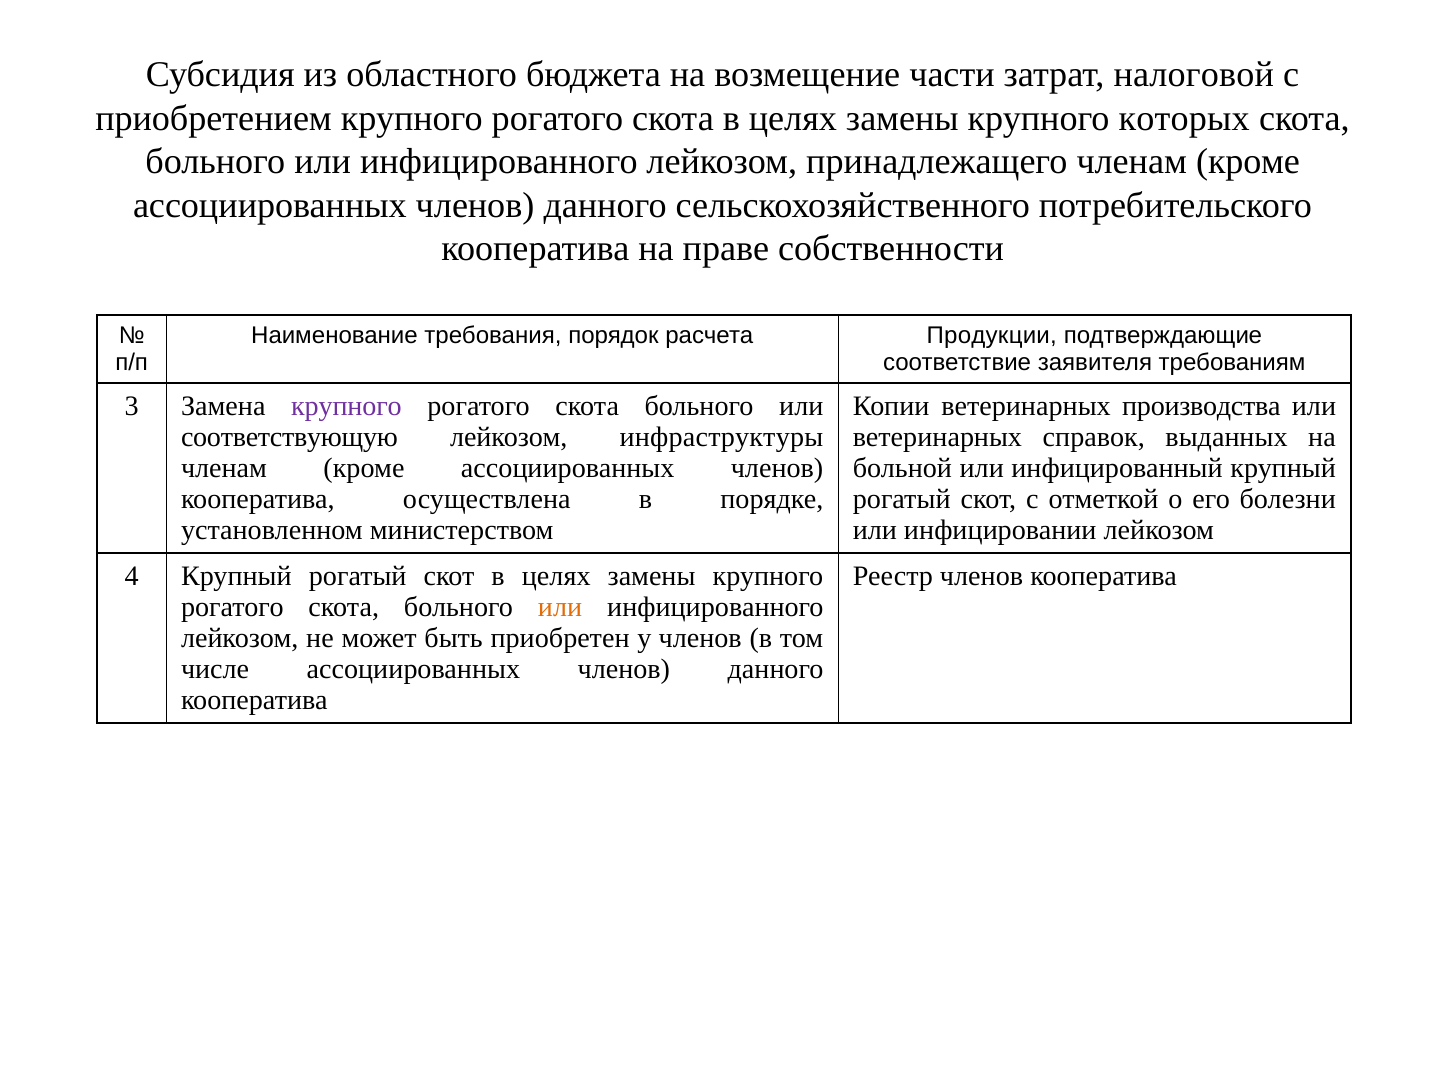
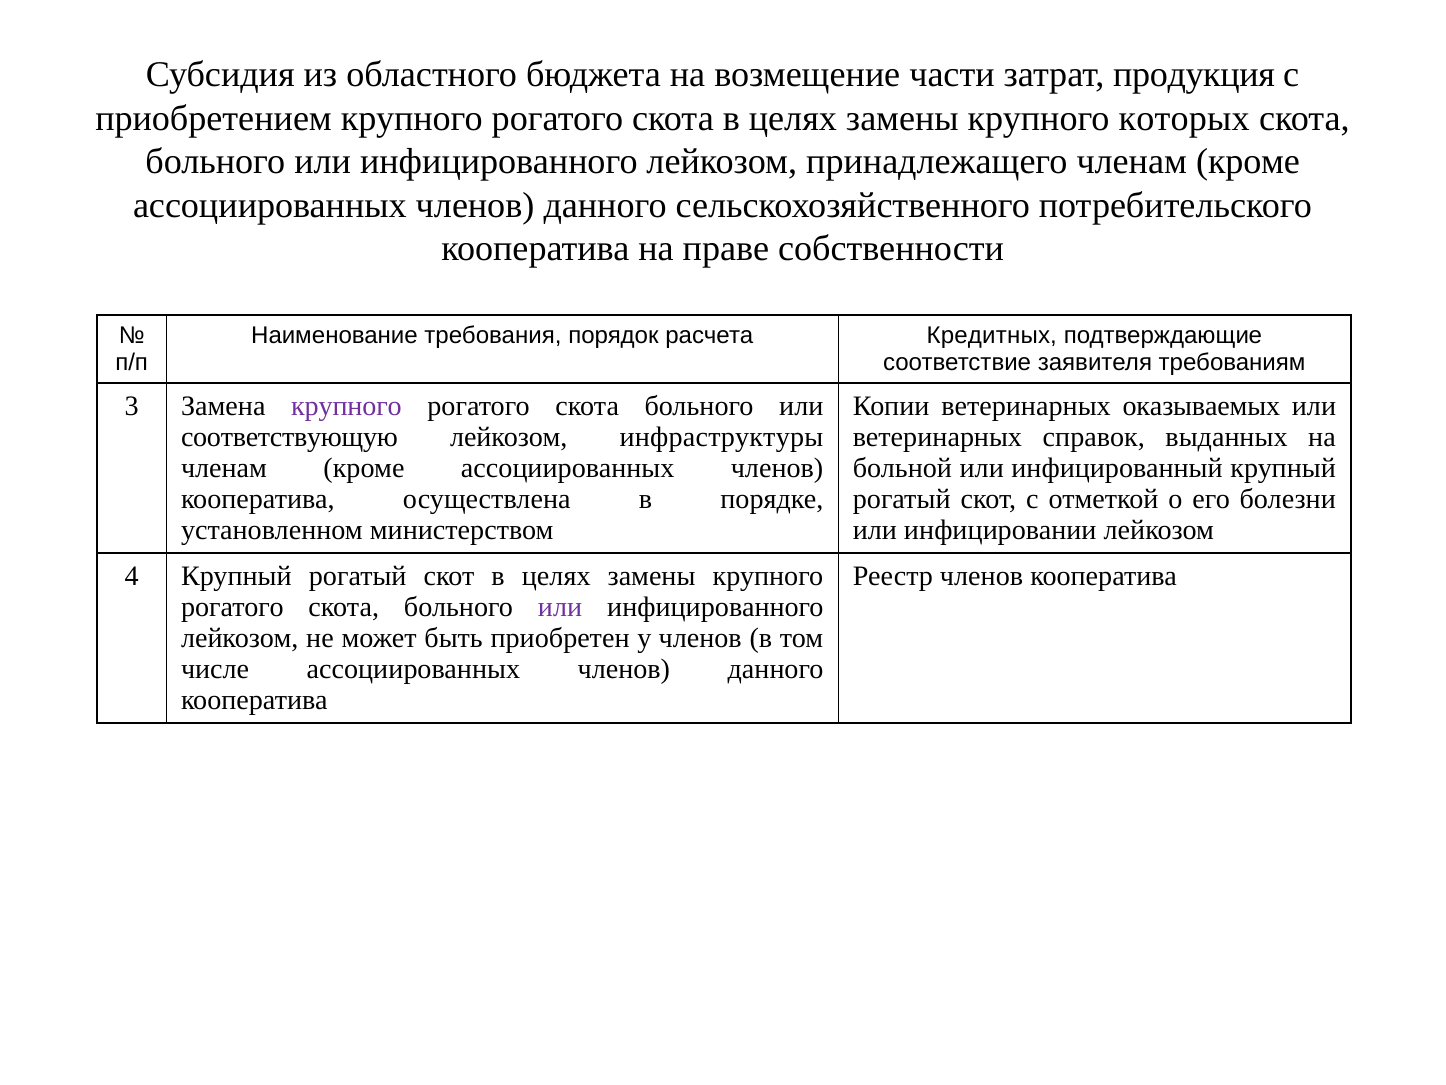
налоговой: налоговой -> продукция (1194, 75)
Продукции: Продукции -> Кредитных (992, 336)
производства: производства -> оказываемых (1201, 406)
или colour: orange -> purple (560, 607)
